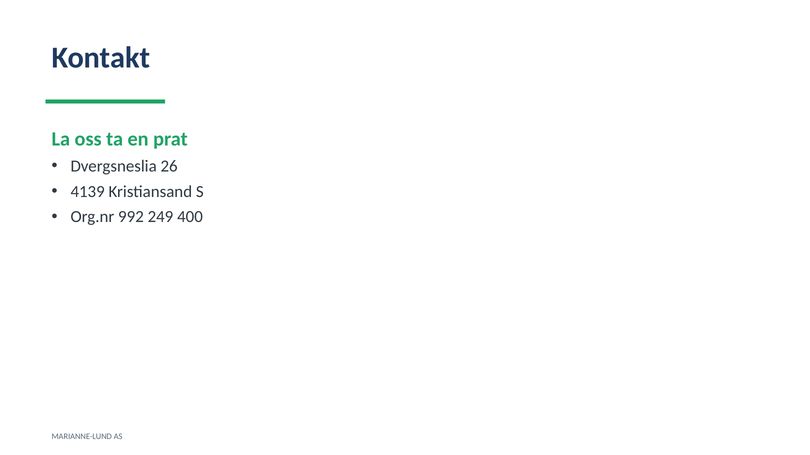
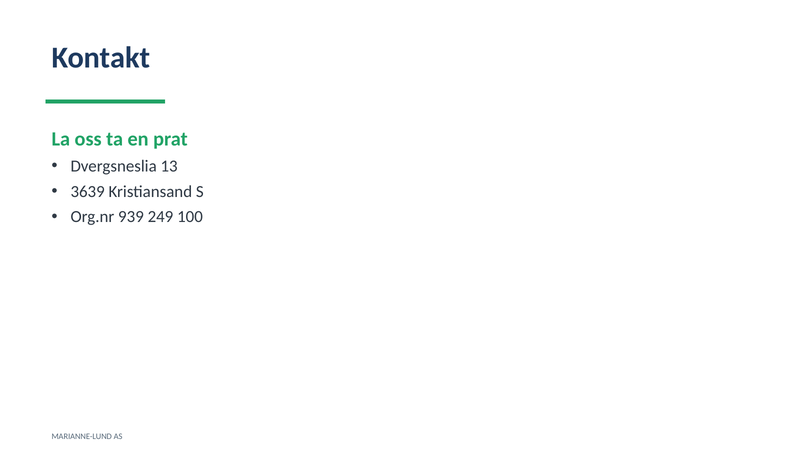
26: 26 -> 13 (169, 167)
4139: 4139 -> 3639 (88, 192)
992: 992 -> 939 (131, 217)
400: 400 -> 100 (190, 217)
